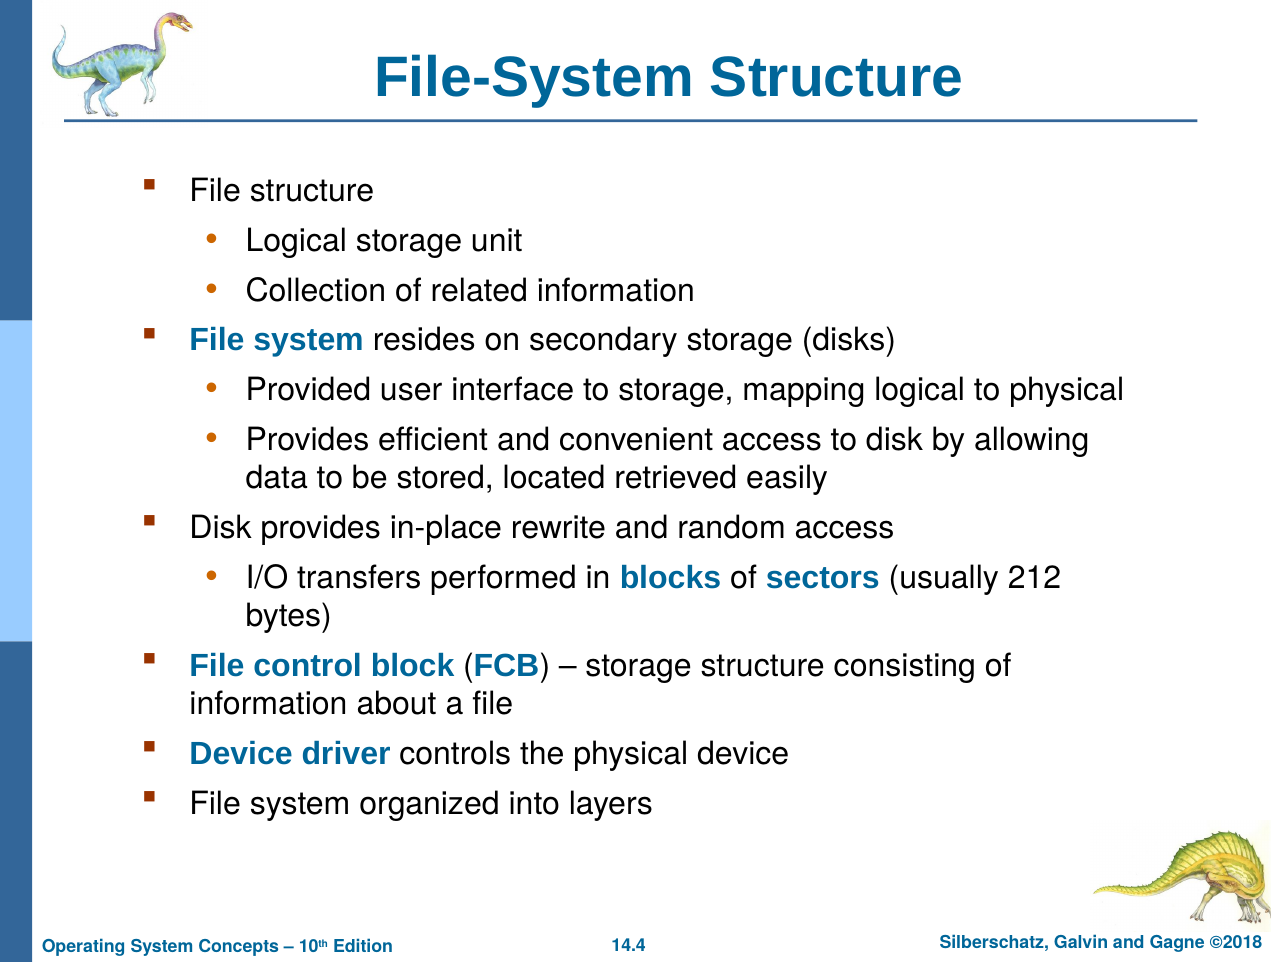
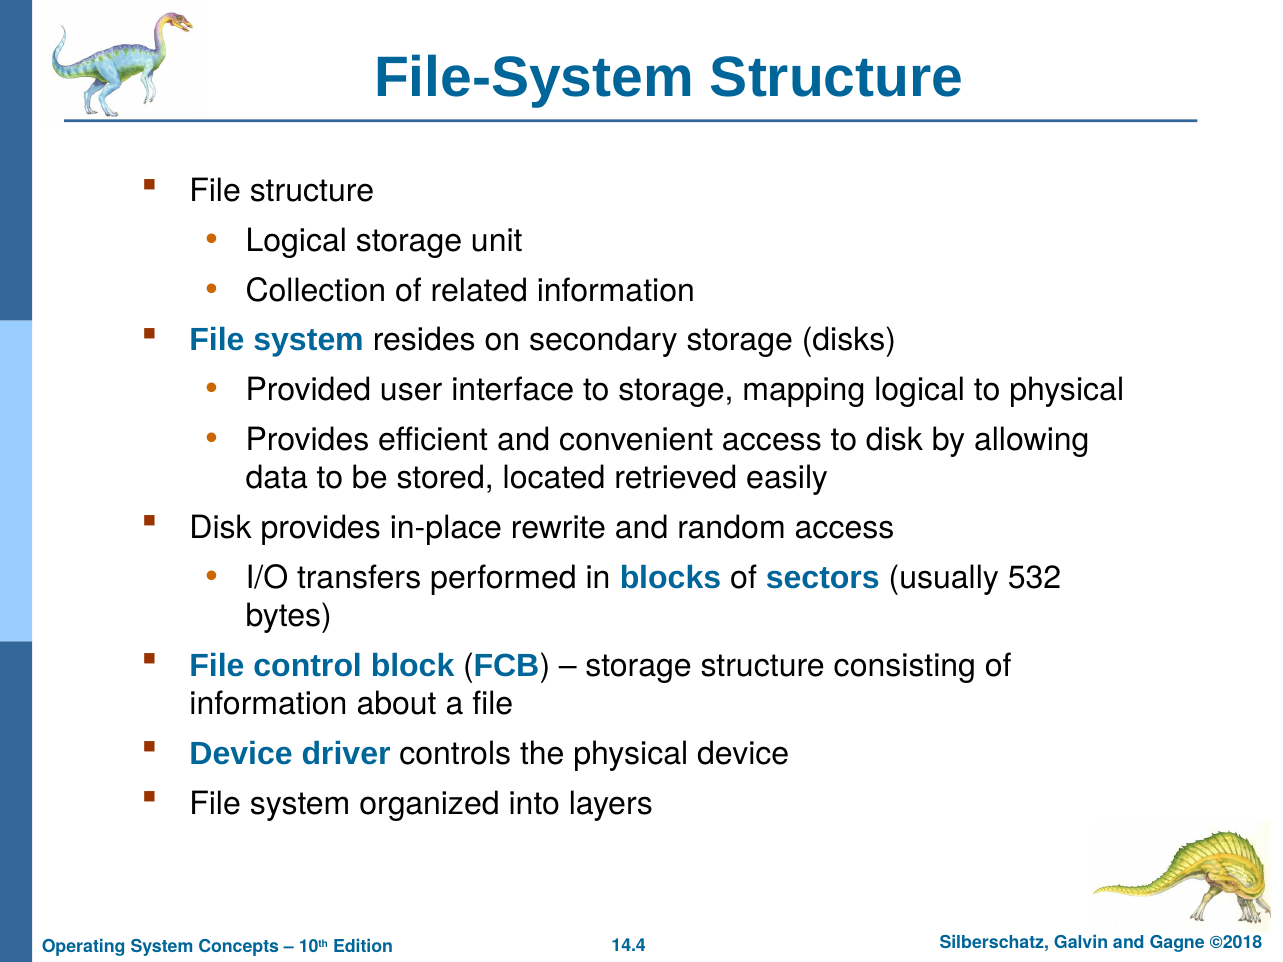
212: 212 -> 532 (1035, 578)
